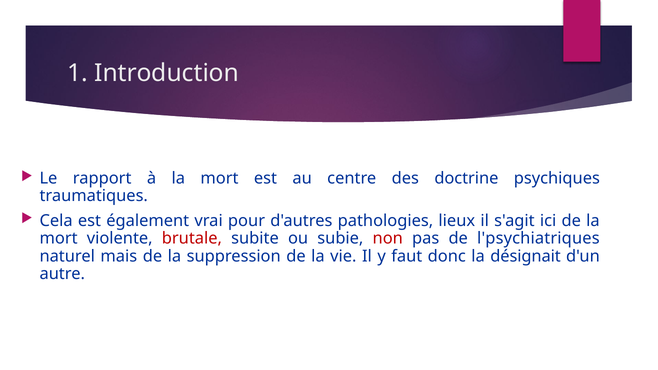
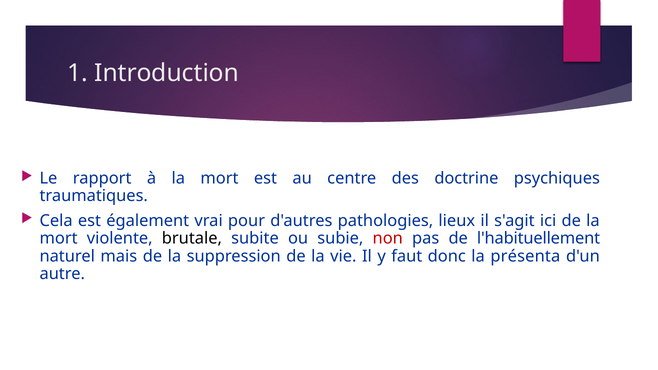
brutale colour: red -> black (192, 239)
l'psychiatriques: l'psychiatriques -> l'habituellement (539, 239)
désignait: désignait -> présenta (525, 256)
